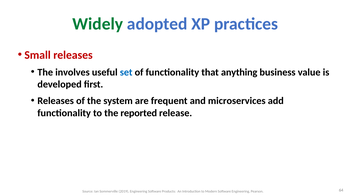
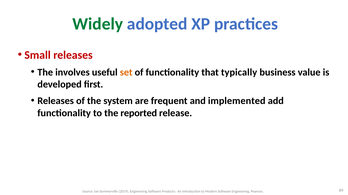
set colour: blue -> orange (126, 72)
anything: anything -> typically (239, 72)
microservices: microservices -> implemented (237, 101)
